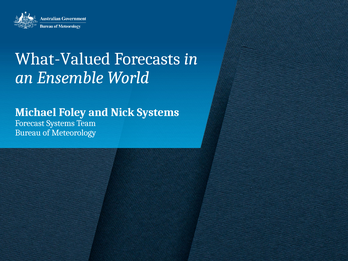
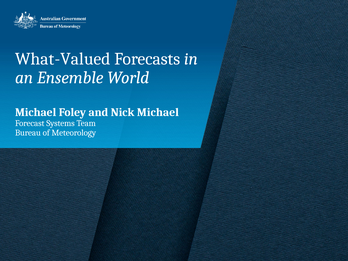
Nick Systems: Systems -> Michael (158, 112)
